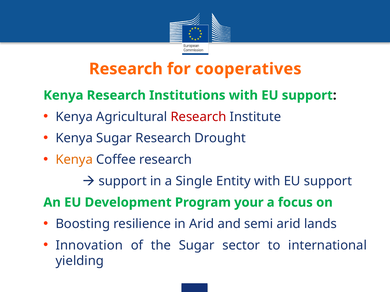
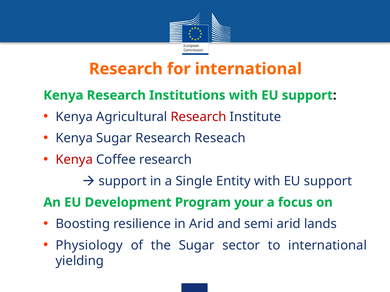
for cooperatives: cooperatives -> international (248, 69)
Drought: Drought -> Reseach (220, 138)
Kenya colour: orange -> red (74, 160)
Innovation: Innovation -> Physiology (89, 246)
